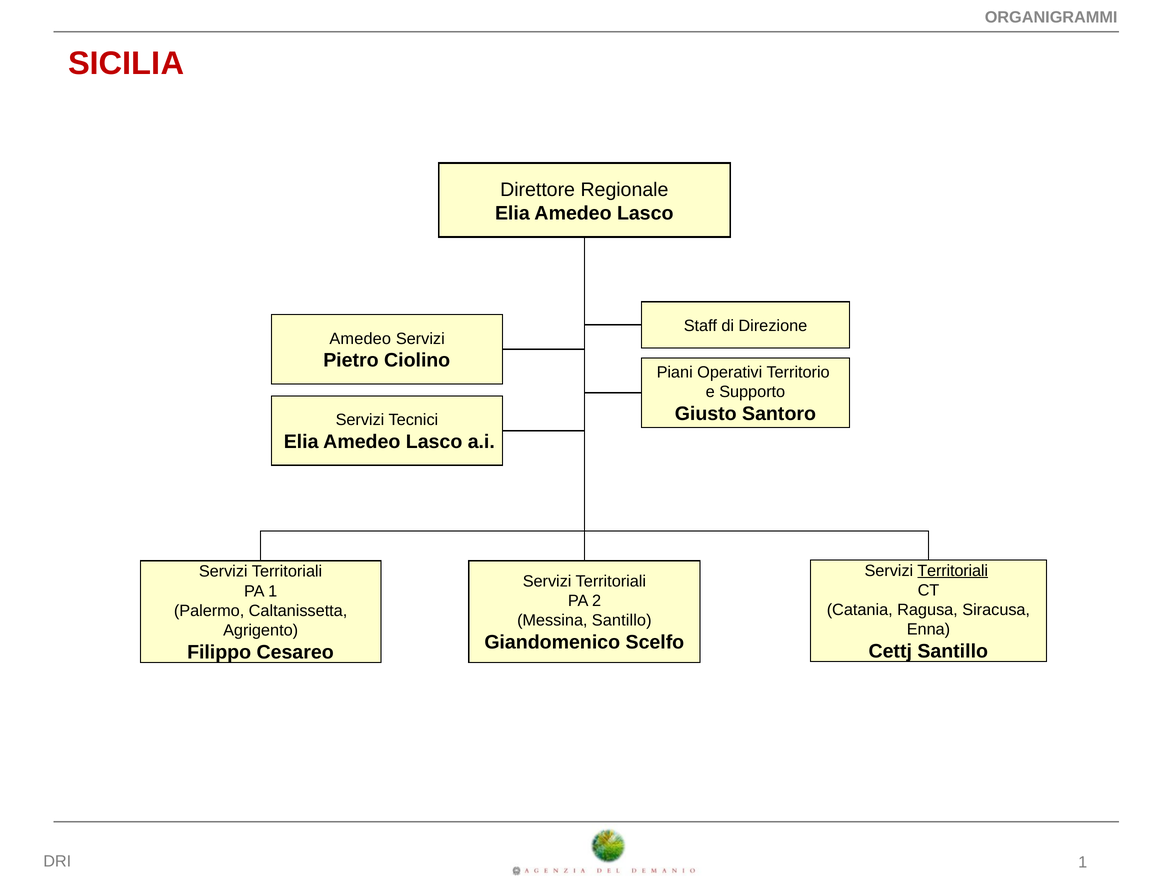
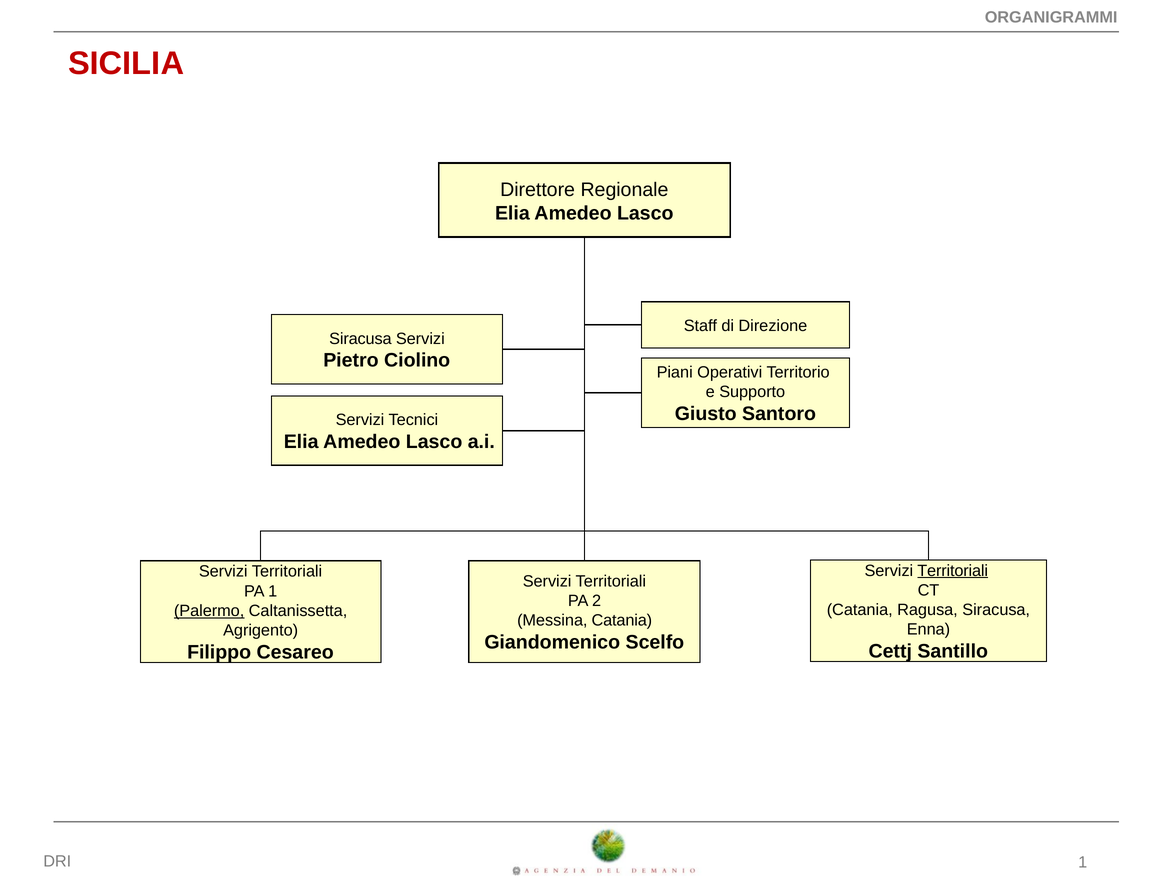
Amedeo: Amedeo -> Siracusa (360, 339)
Palermo underline: none -> present (209, 611)
Messina Santillo: Santillo -> Catania (622, 621)
